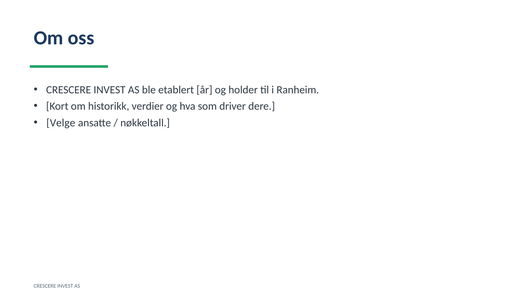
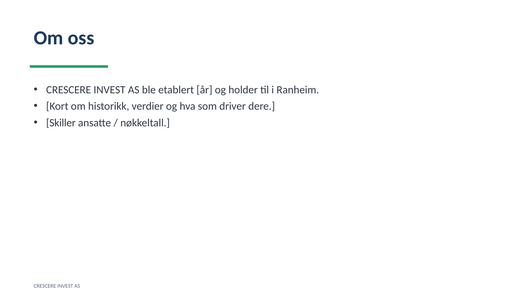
Velge: Velge -> Skiller (61, 123)
